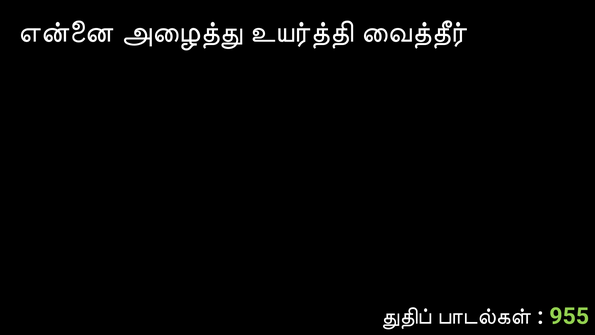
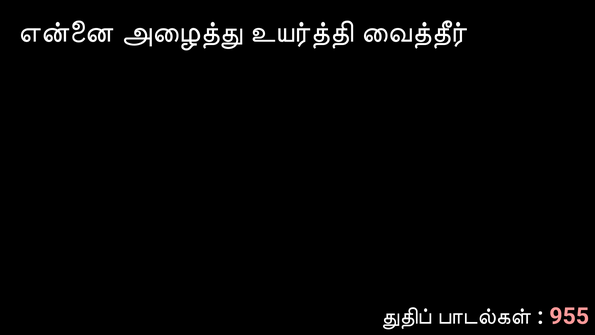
955 colour: light green -> pink (569, 316)
